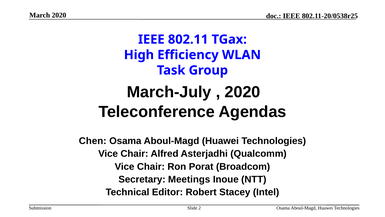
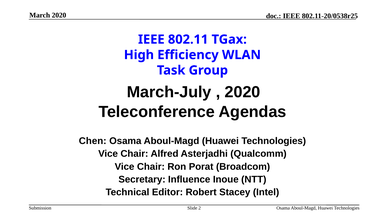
Meetings: Meetings -> Influence (189, 179)
